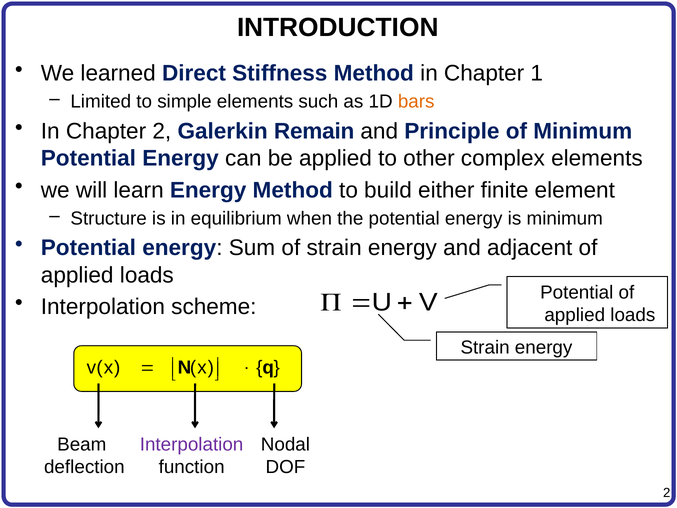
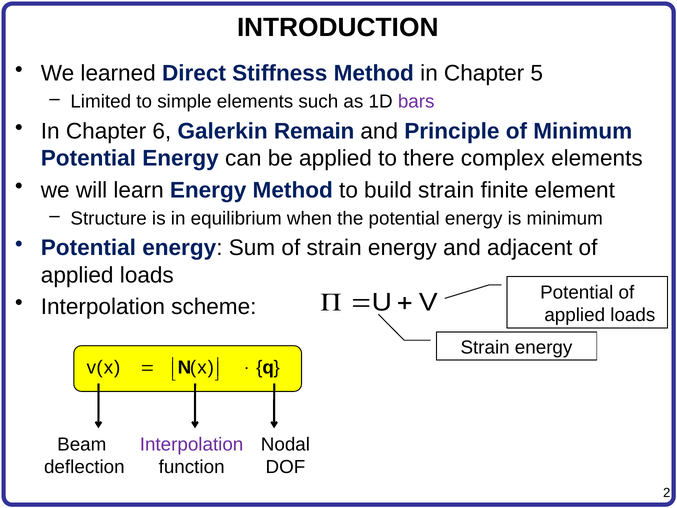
1: 1 -> 5 (537, 73)
bars colour: orange -> purple (416, 102)
Chapter 2: 2 -> 6 (162, 131)
other: other -> there (429, 158)
build either: either -> strain (446, 190)
